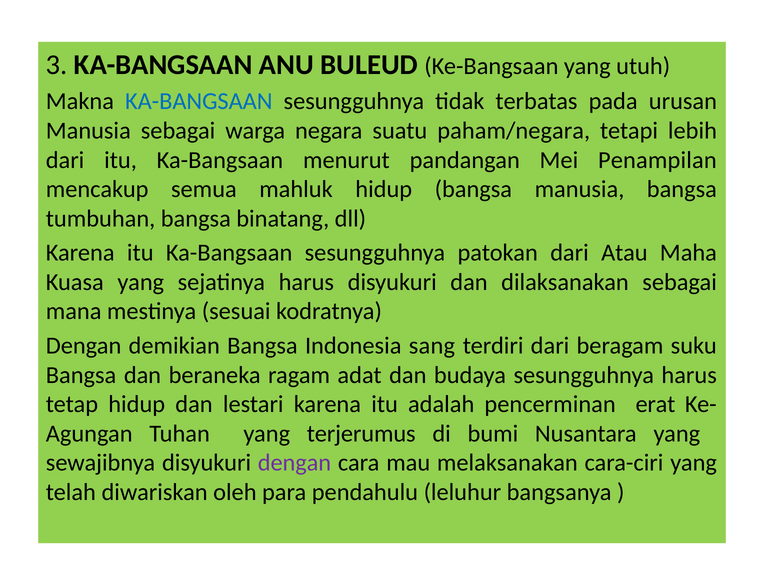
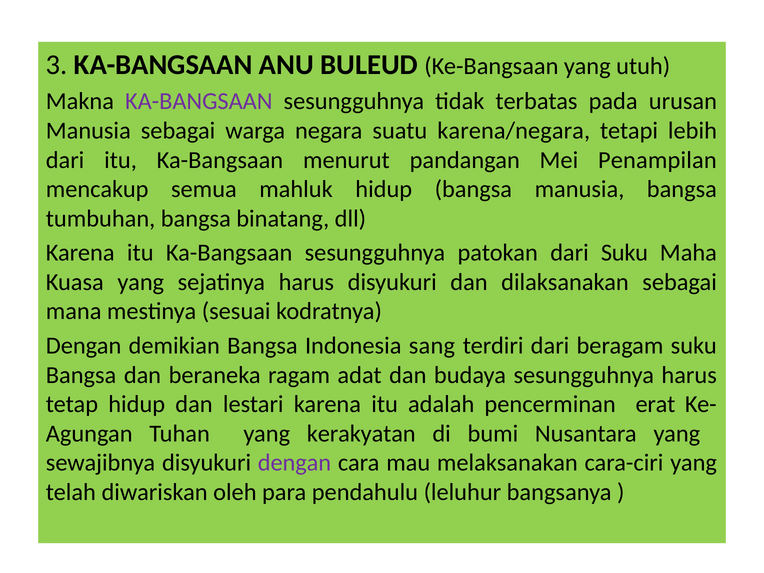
KA-BANGSAAN colour: blue -> purple (199, 101)
paham/negara: paham/negara -> karena/negara (514, 131)
dari Atau: Atau -> Suku (624, 253)
terjerumus: terjerumus -> kerakyatan (361, 434)
